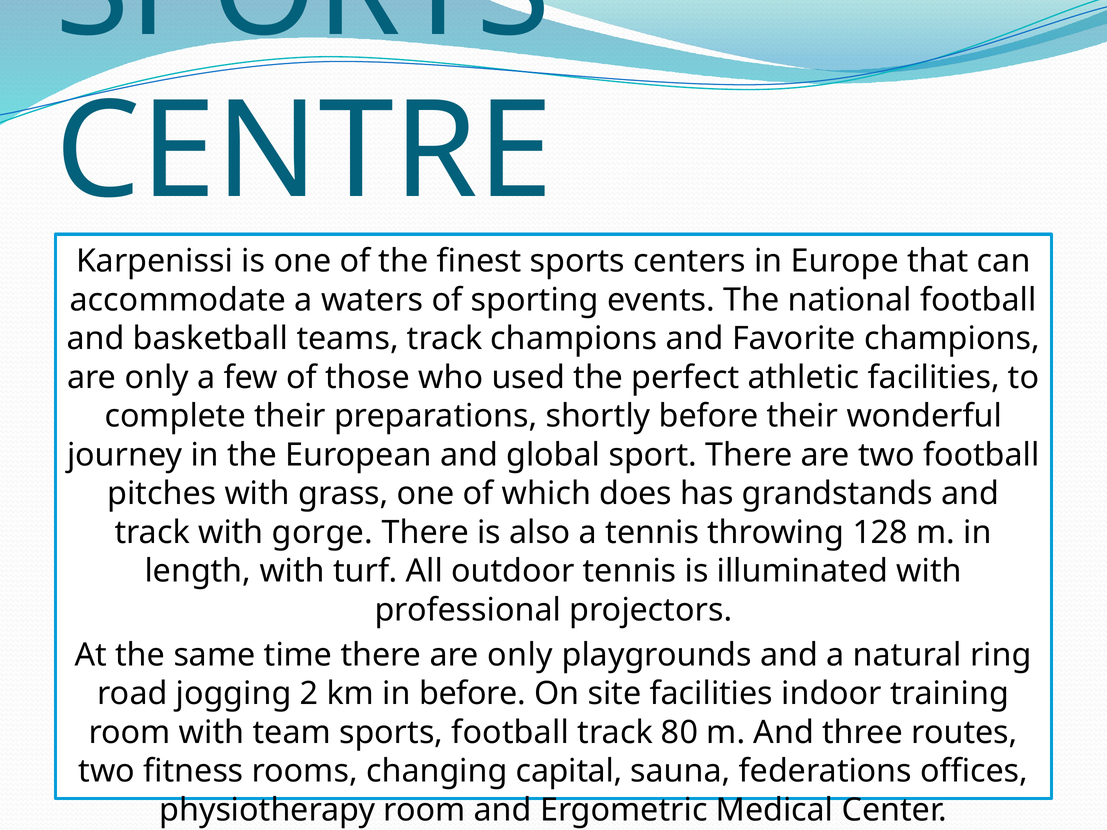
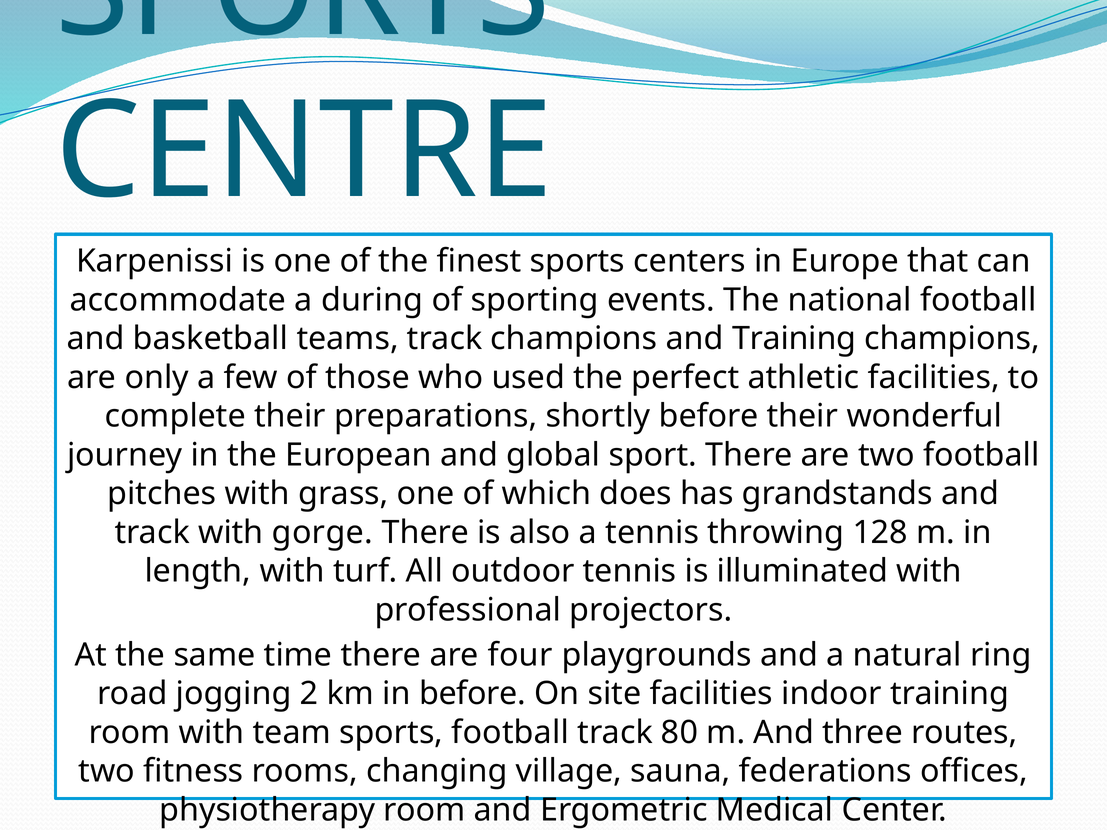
waters: waters -> during (372, 300)
and Favorite: Favorite -> Training (794, 339)
there are only: only -> four (520, 655)
capital: capital -> village (569, 772)
